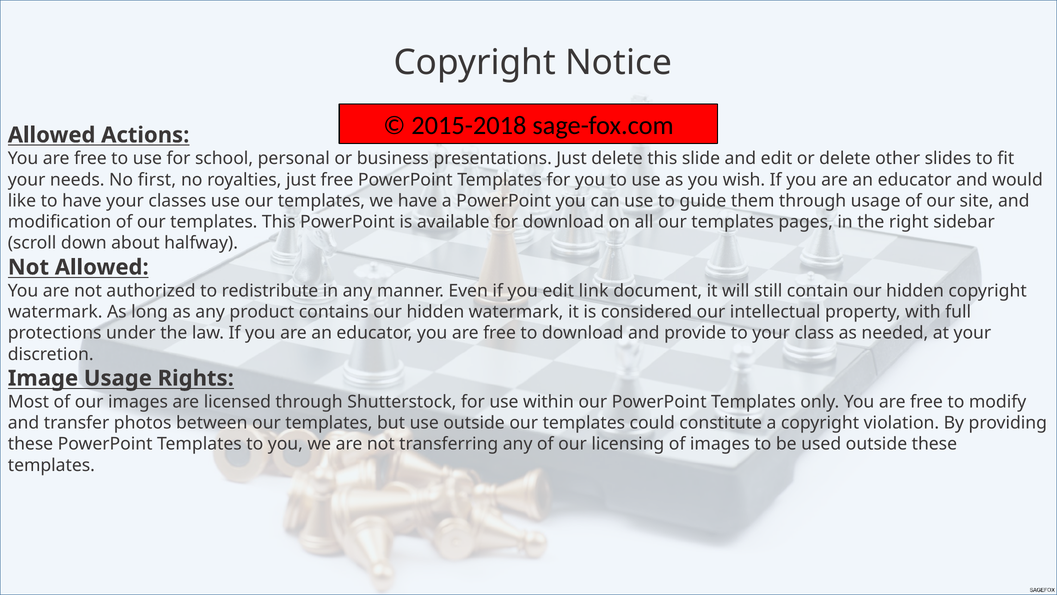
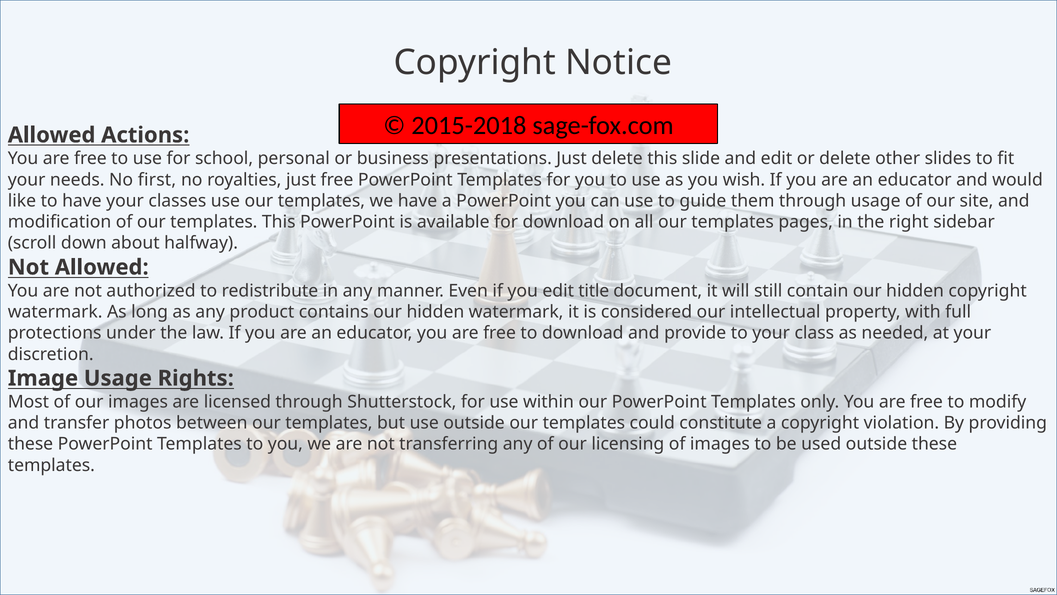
link: link -> title (594, 291)
